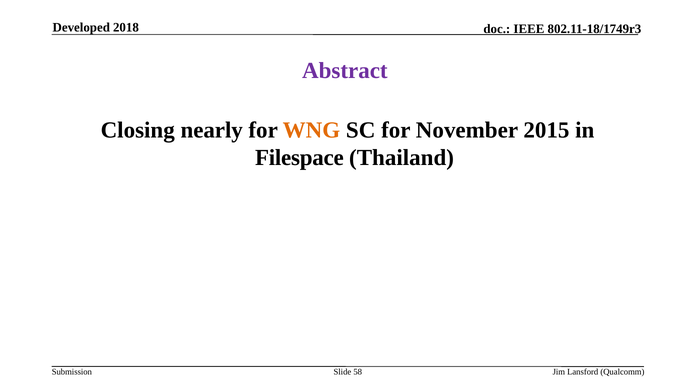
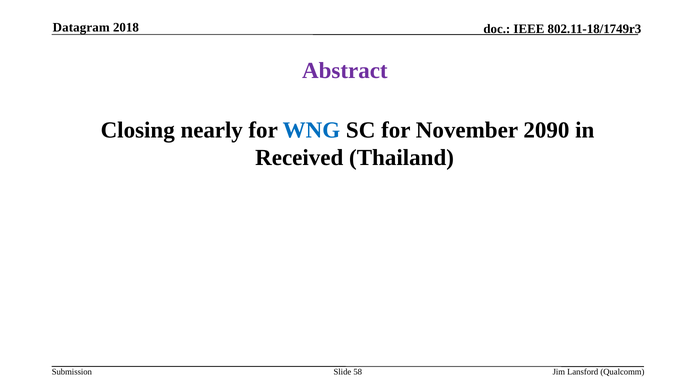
Developed: Developed -> Datagram (81, 27)
WNG colour: orange -> blue (311, 130)
2015: 2015 -> 2090 (546, 130)
Filespace: Filespace -> Received (299, 158)
